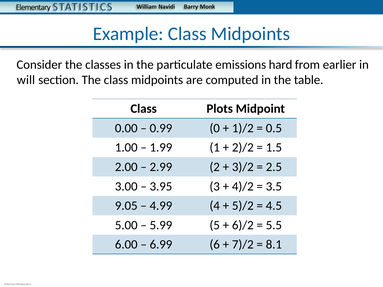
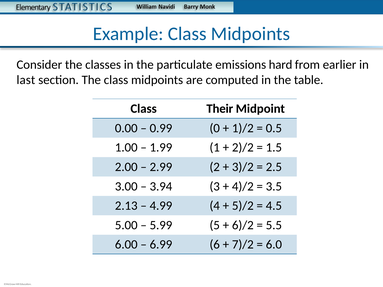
will: will -> last (26, 80)
Plots: Plots -> Their (220, 109)
3.95: 3.95 -> 3.94 (161, 186)
9.05: 9.05 -> 2.13 (126, 206)
8.1: 8.1 -> 6.0 (274, 245)
